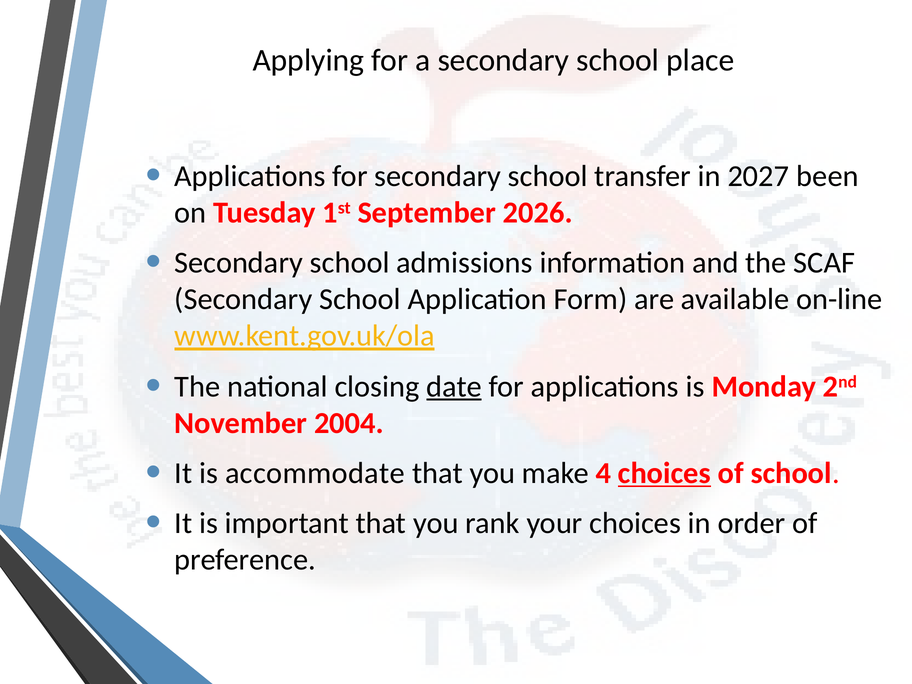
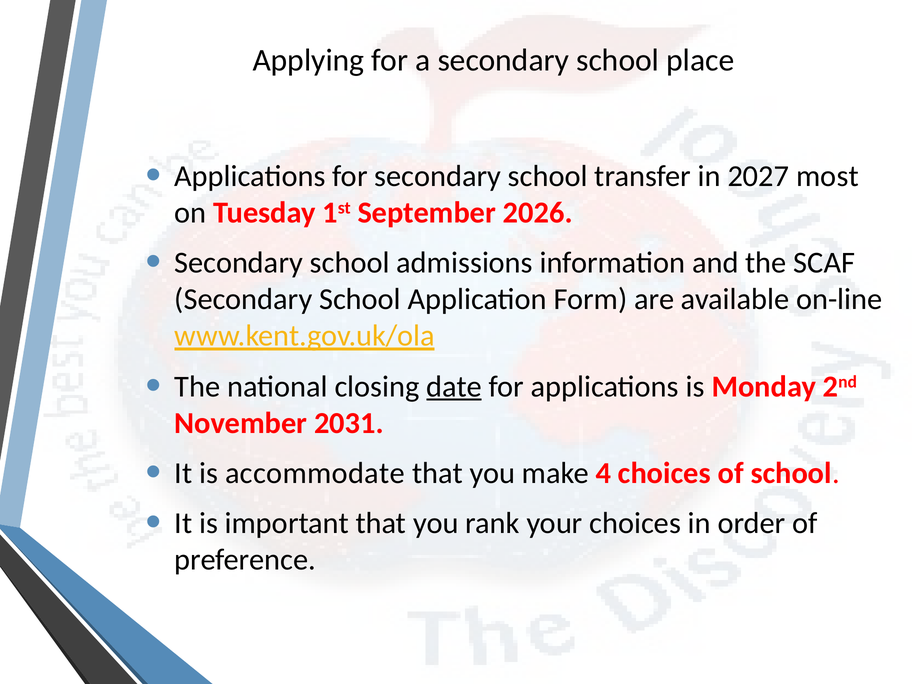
been: been -> most (827, 176)
2004: 2004 -> 2031 (349, 423)
choices underline: present -> none (664, 473)
